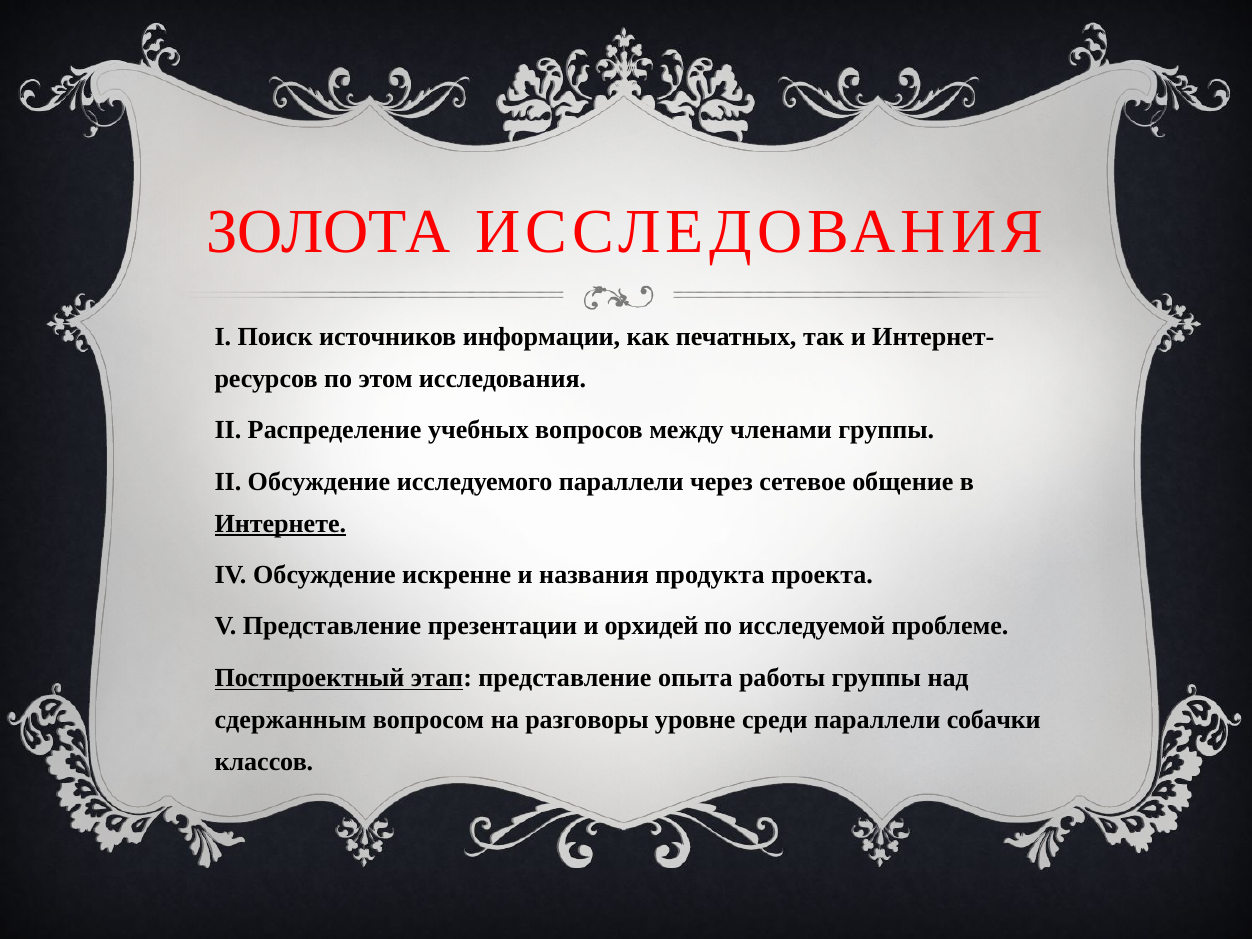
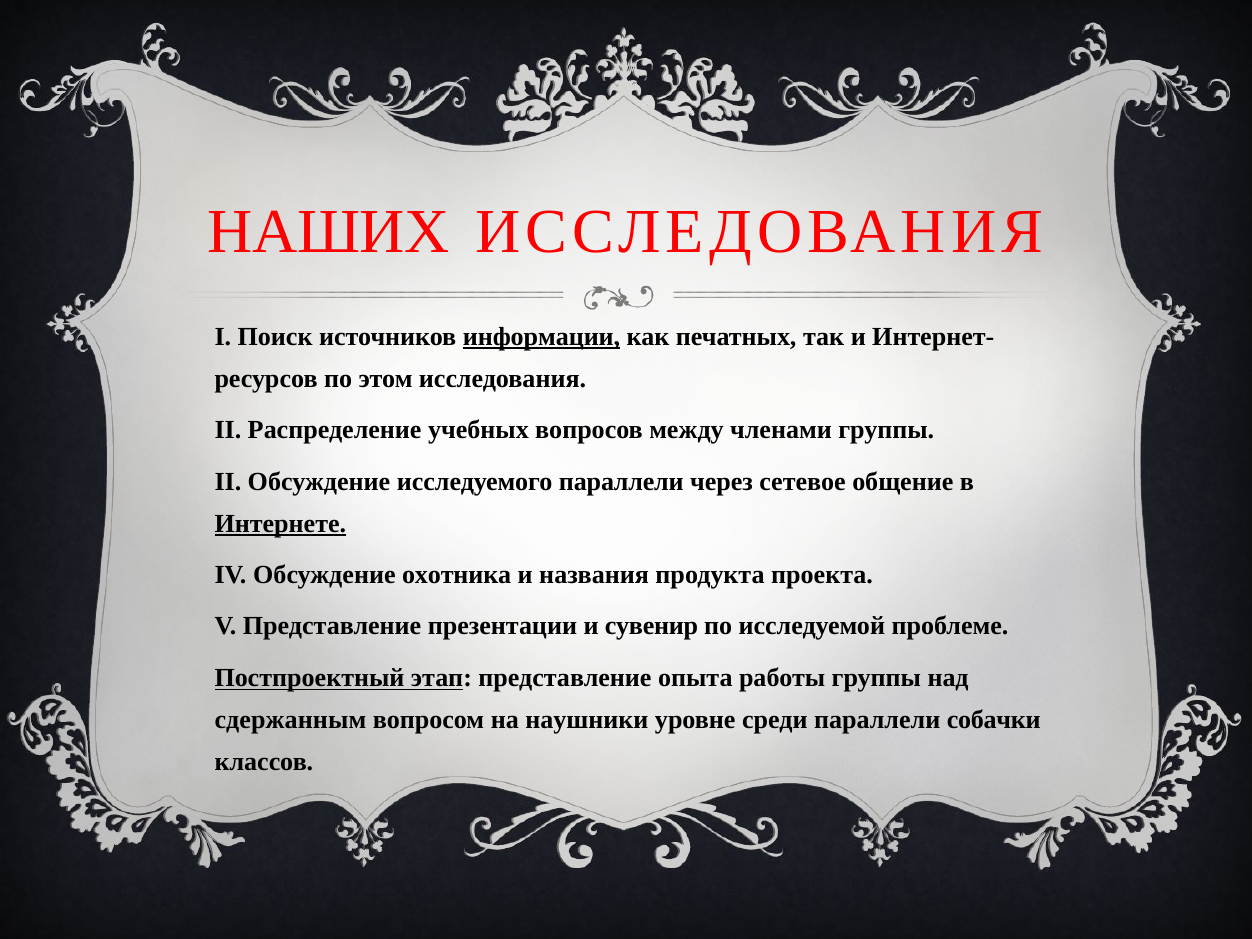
ЗОЛОТА: ЗОЛОТА -> НАШИХ (329, 232)
информации underline: none -> present (542, 337)
искренне: искренне -> охотника (457, 575)
орхидей: орхидей -> сувенир (652, 626)
разговоры: разговоры -> наушники (587, 720)
